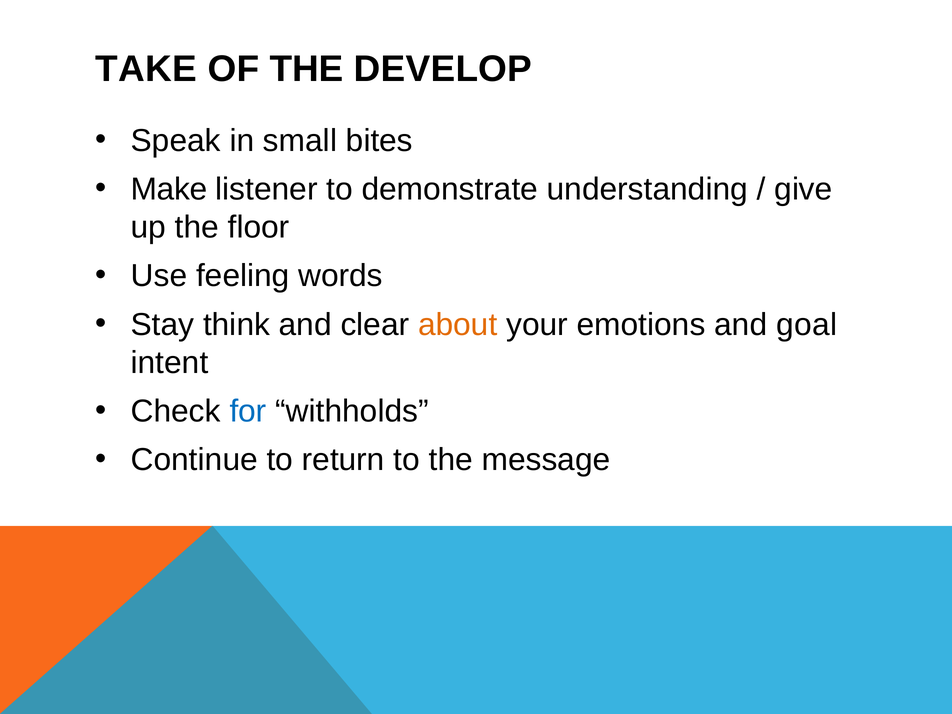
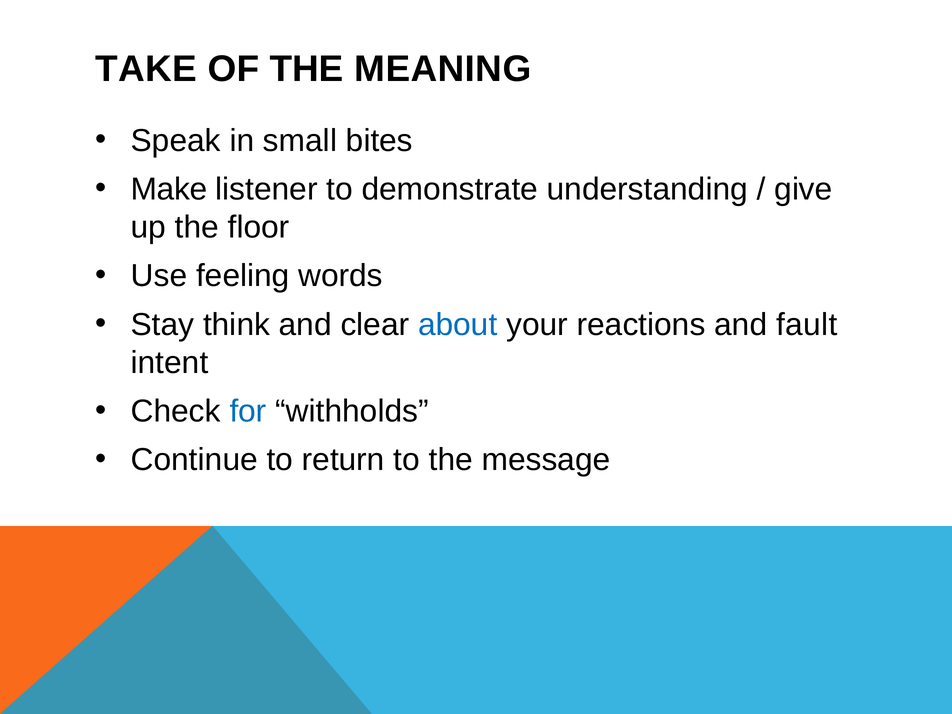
DEVELOP: DEVELOP -> MEANING (443, 69)
about colour: orange -> blue (458, 325)
emotions: emotions -> reactions (641, 325)
goal: goal -> fault (807, 325)
